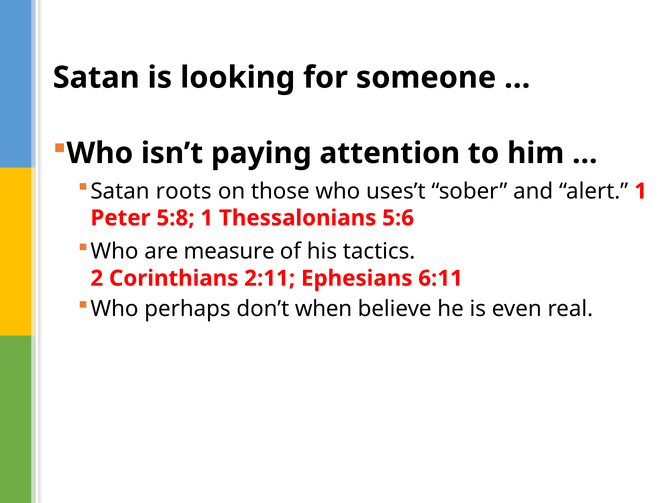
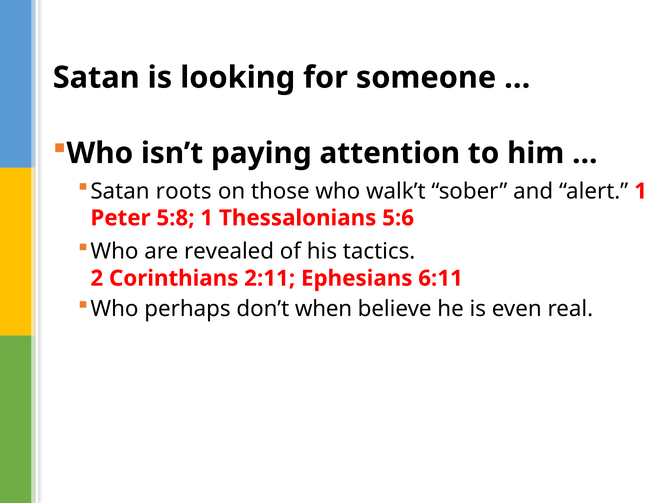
uses’t: uses’t -> walk’t (396, 191)
measure: measure -> revealed (229, 251)
